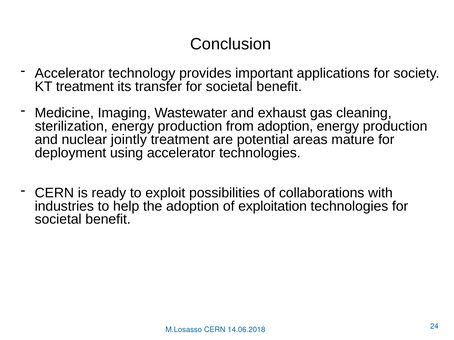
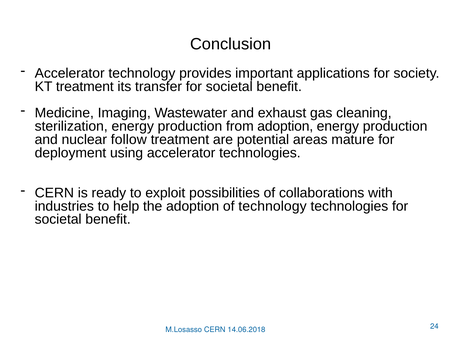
jointly: jointly -> follow (129, 140)
of exploitation: exploitation -> technology (272, 206)
